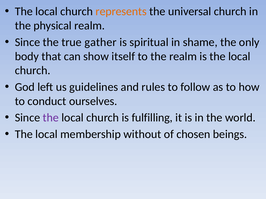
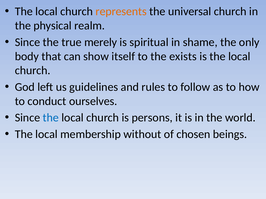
gather: gather -> merely (101, 42)
the realm: realm -> exists (183, 56)
the colour: purple -> blue (51, 118)
fulfilling: fulfilling -> persons (152, 118)
